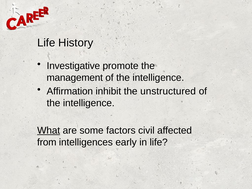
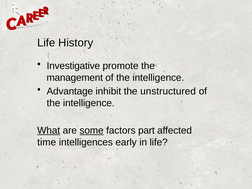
Affirmation: Affirmation -> Advantage (70, 91)
some underline: none -> present (92, 131)
civil: civil -> part (146, 131)
from: from -> time (47, 142)
